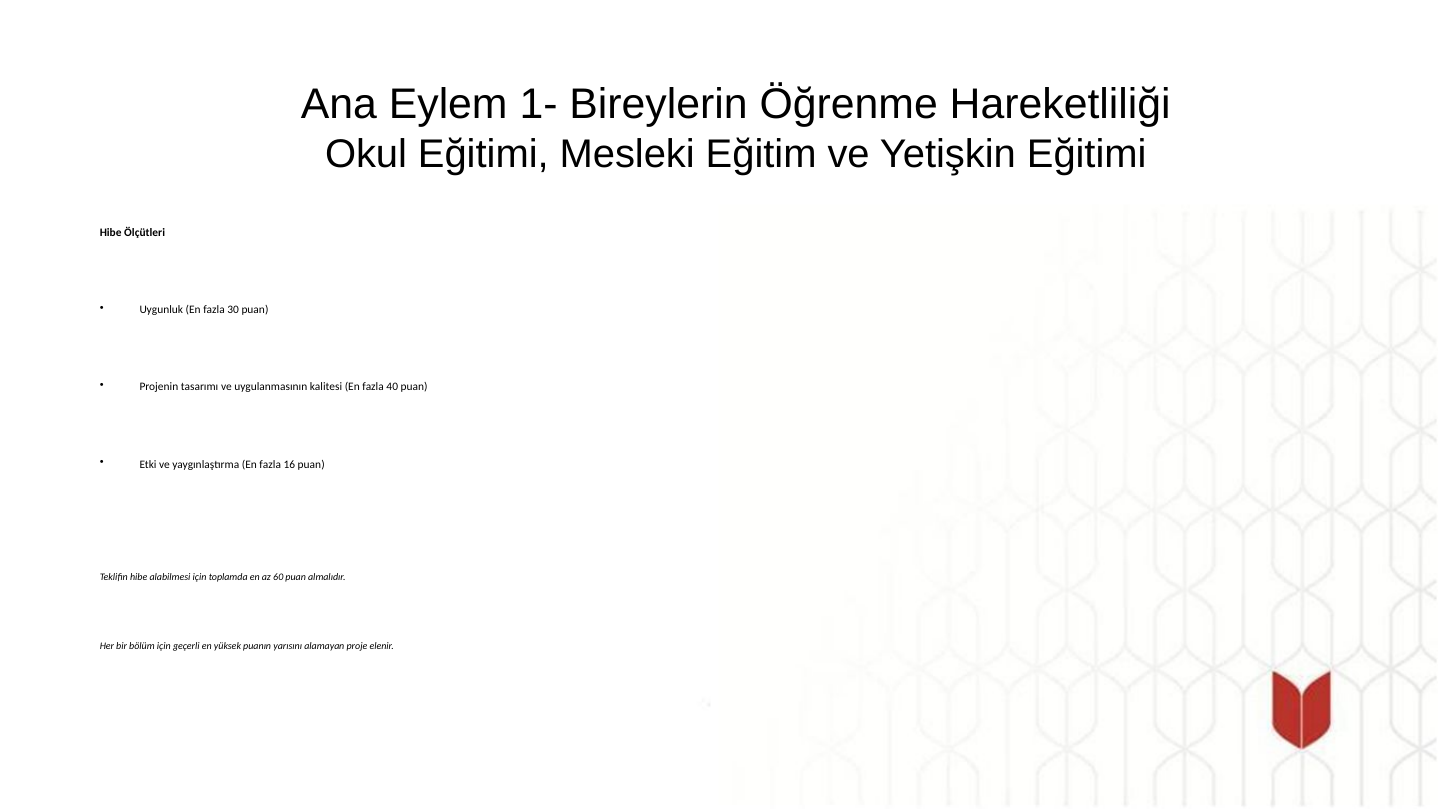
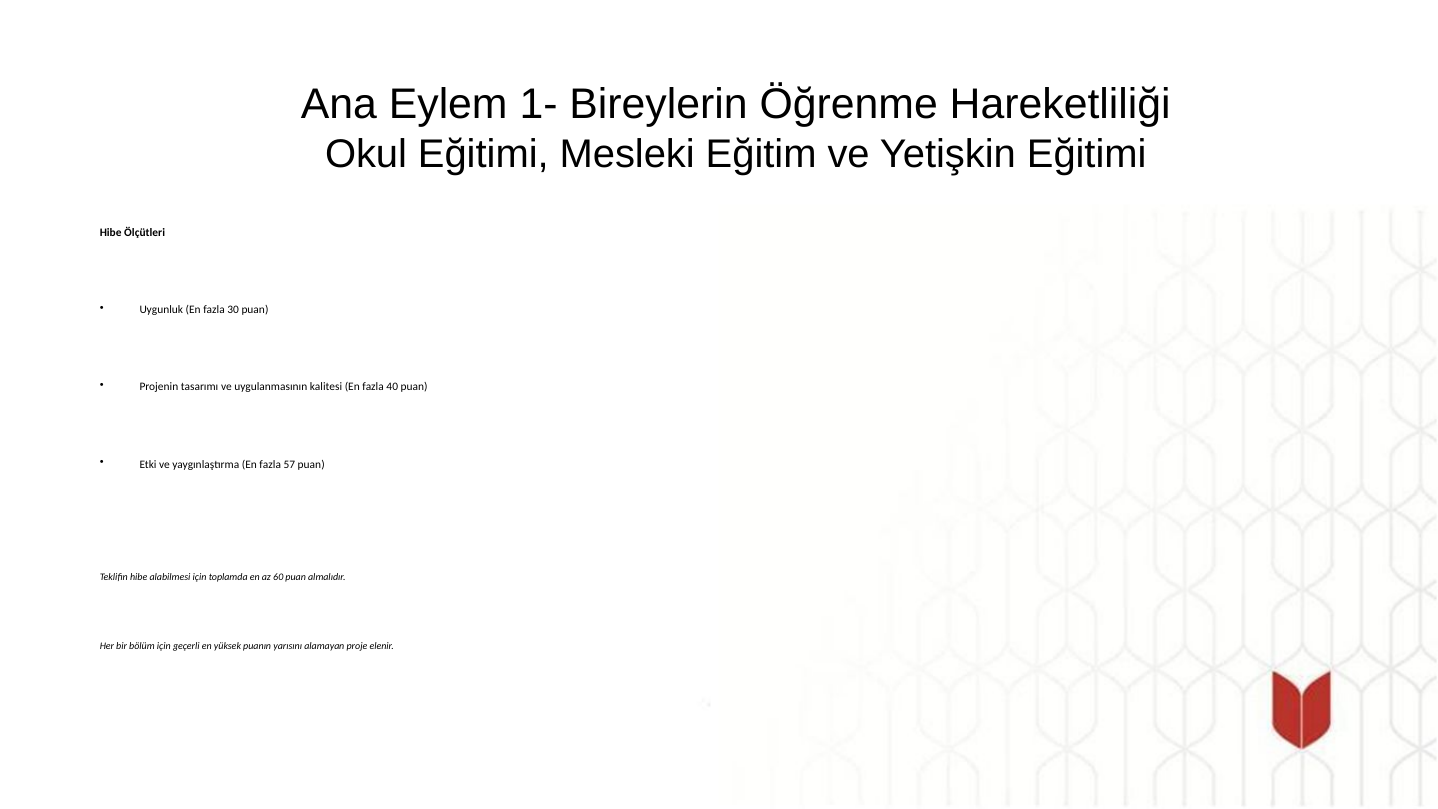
16: 16 -> 57 (289, 464)
